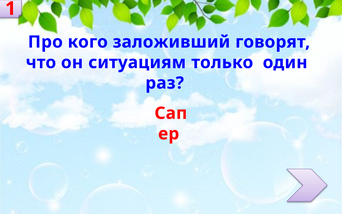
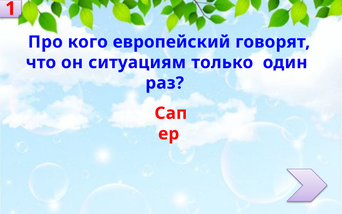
заложивший: заложивший -> европейский (171, 42)
